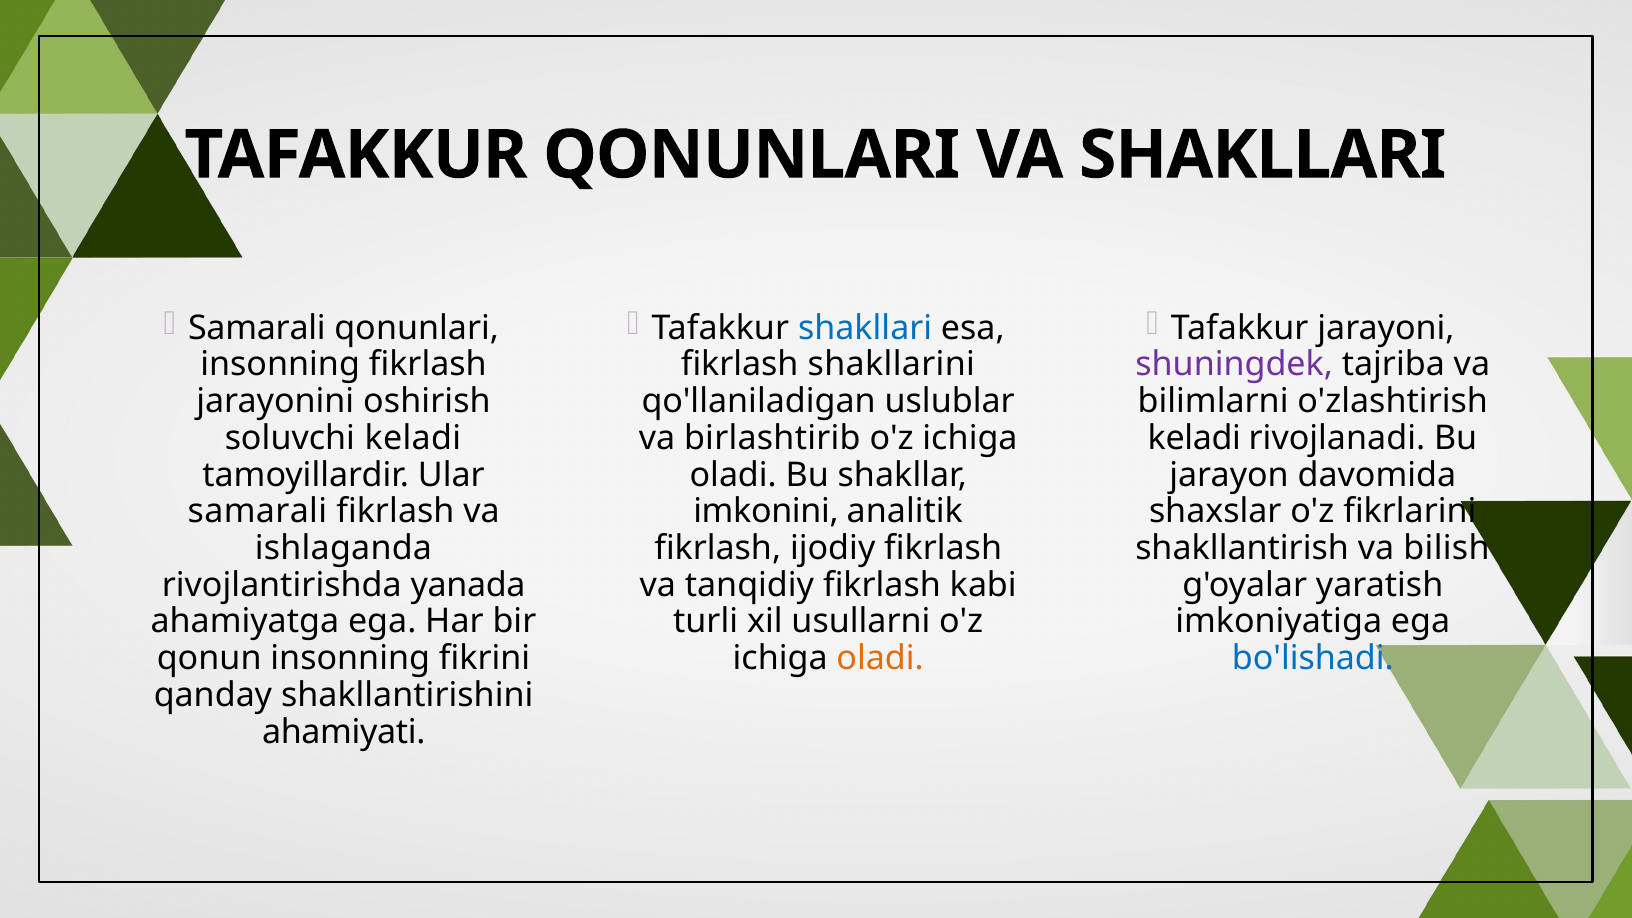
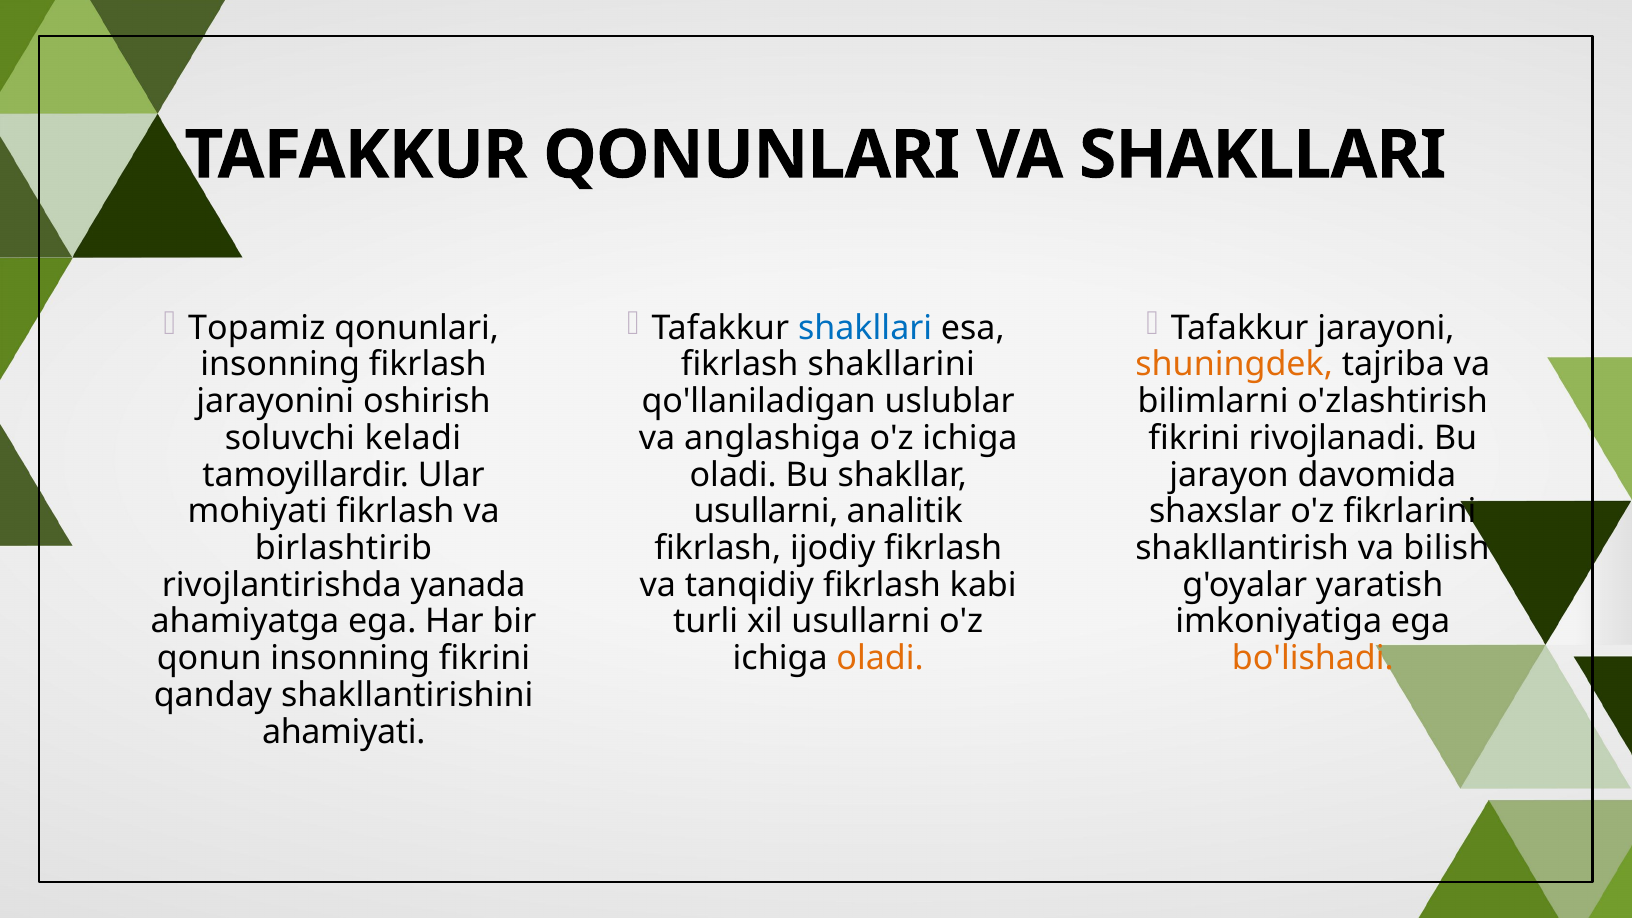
Samarali: Samarali -> Topamiz (257, 328)
shuningdek colour: purple -> orange (1234, 365)
birlashtirib: birlashtirib -> anglashiga (772, 438)
keladi: keladi -> fikrini (1194, 438)
samarali: samarali -> mohiyati (258, 512)
imkonini: imkonini -> usullarni (766, 512)
ishlaganda: ishlaganda -> birlashtirib (343, 548)
bo'lishadi colour: blue -> orange (1313, 658)
